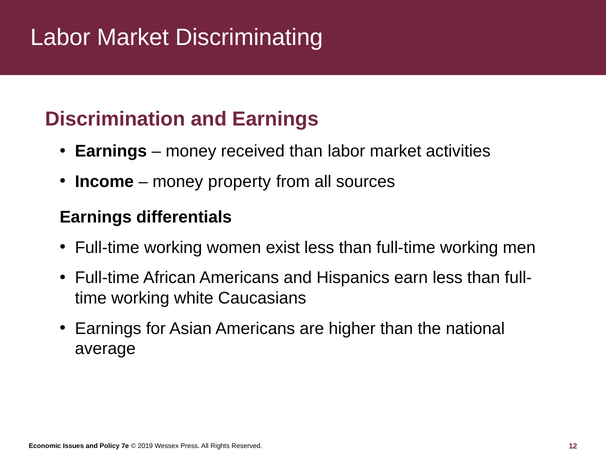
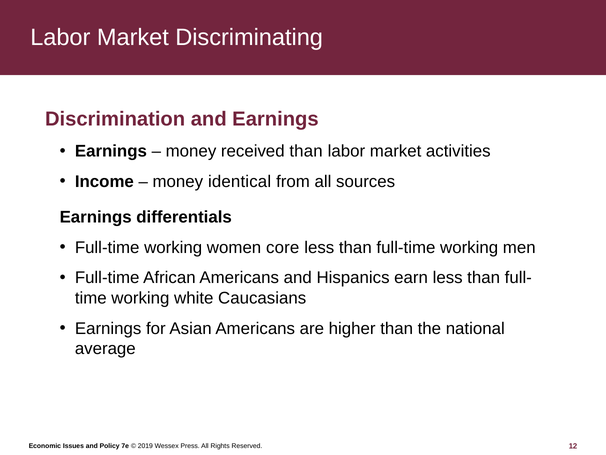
property: property -> identical (240, 182)
exist: exist -> core (283, 247)
